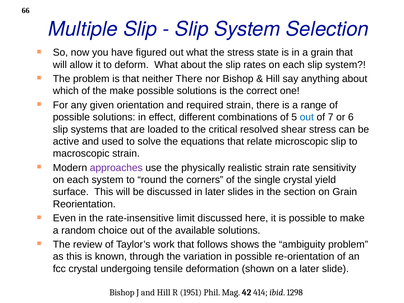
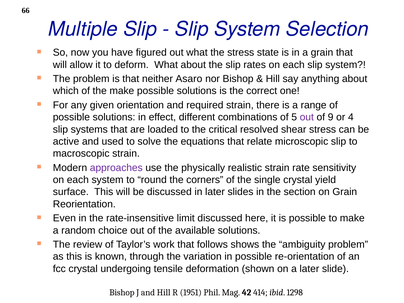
neither There: There -> Asaro (189, 79)
out colour: blue -> purple (307, 117)
7: 7 -> 9 (331, 117)
6: 6 -> 4 (351, 117)
